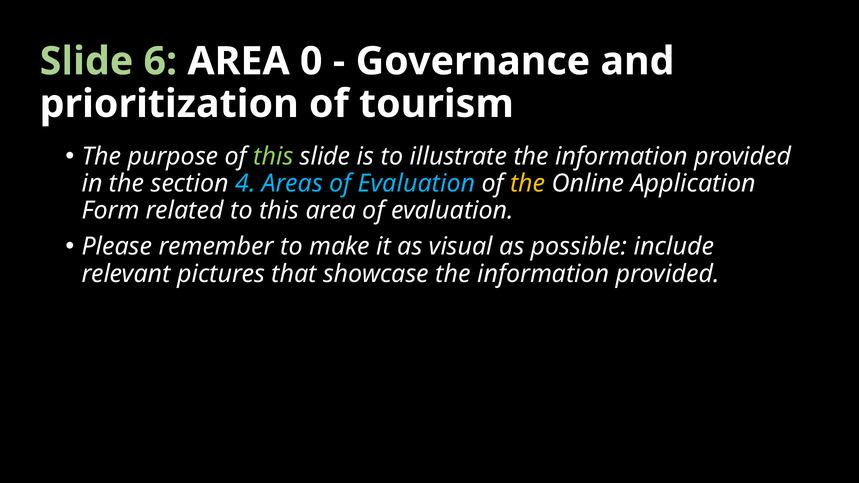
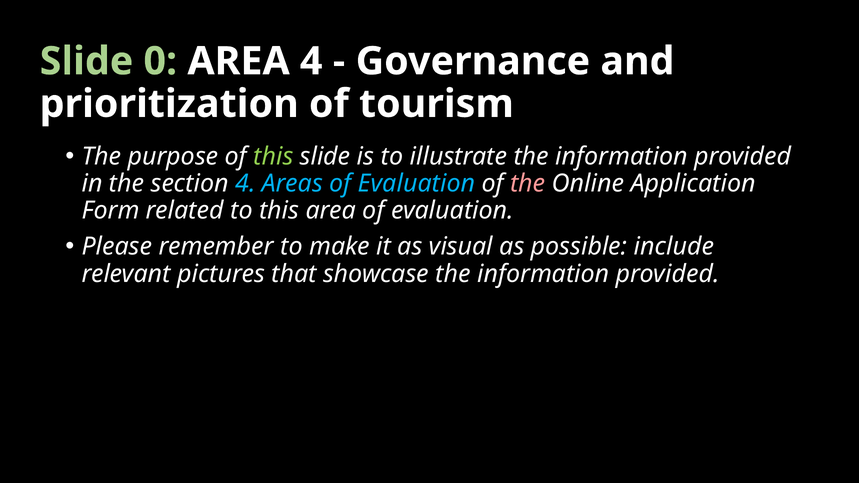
6: 6 -> 0 (160, 61)
AREA 0: 0 -> 4 (311, 61)
the colour: yellow -> pink (528, 184)
